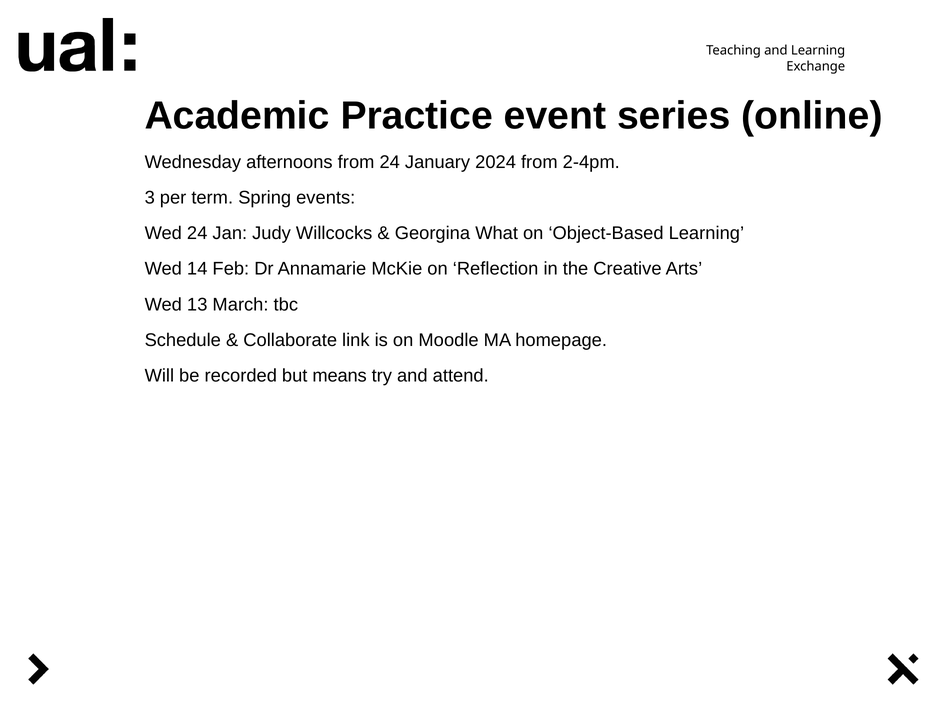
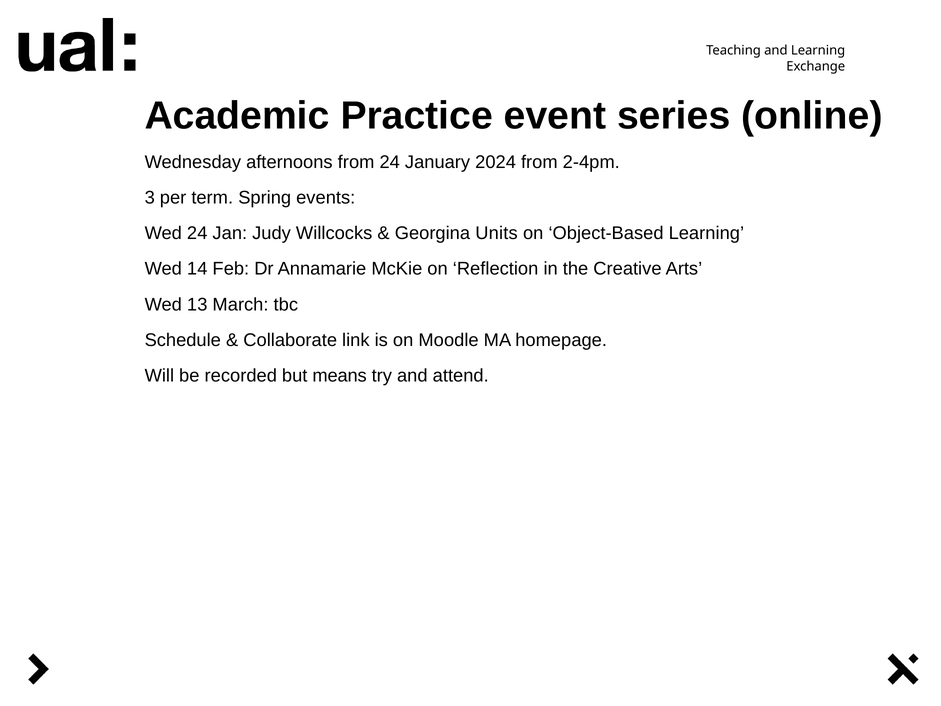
What: What -> Units (497, 233)
